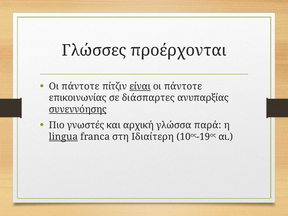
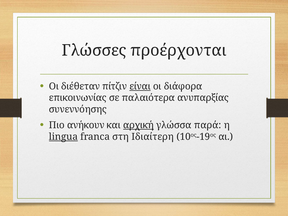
πάντοτε: πάντοτε -> διέθεταν (81, 86)
πάντοτε: πάντοτε -> διάφορα (183, 86)
διάσπαρτες: διάσπαρτες -> παλαιότερα (148, 98)
συνεννόησης underline: present -> none (78, 109)
γνωστές: γνωστές -> ανήκουν (86, 125)
αρχική underline: none -> present (138, 125)
